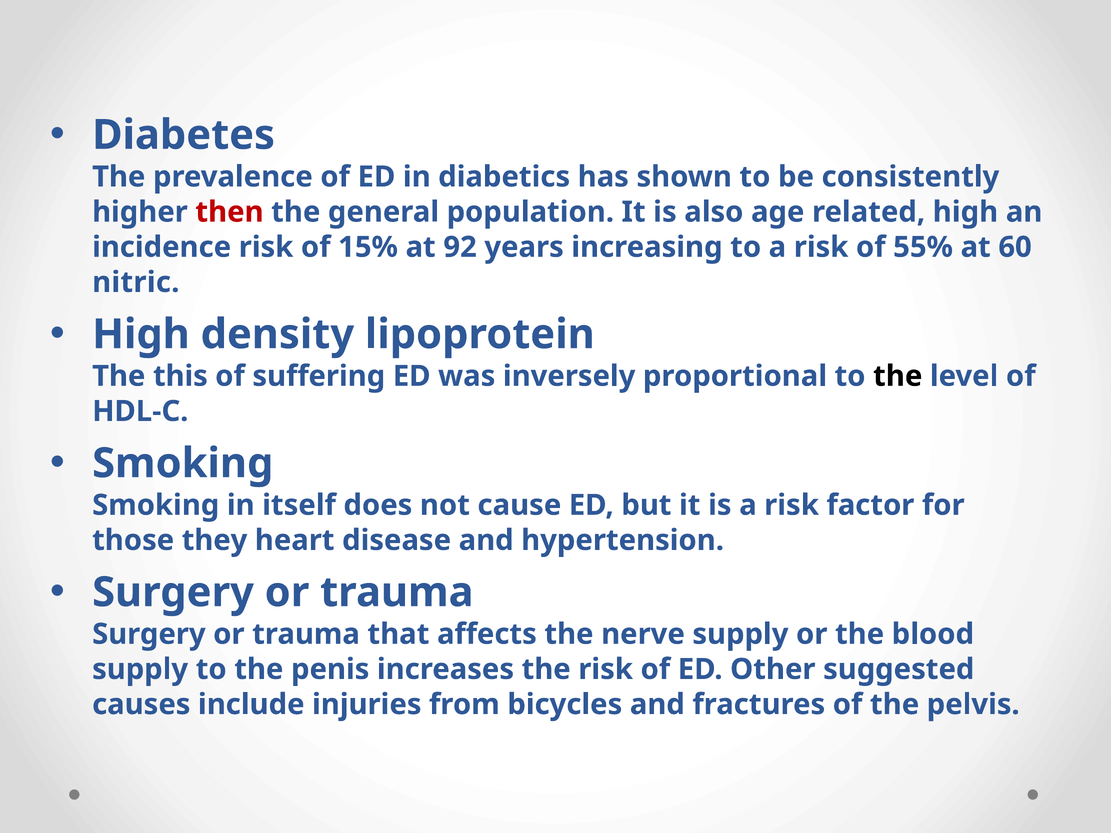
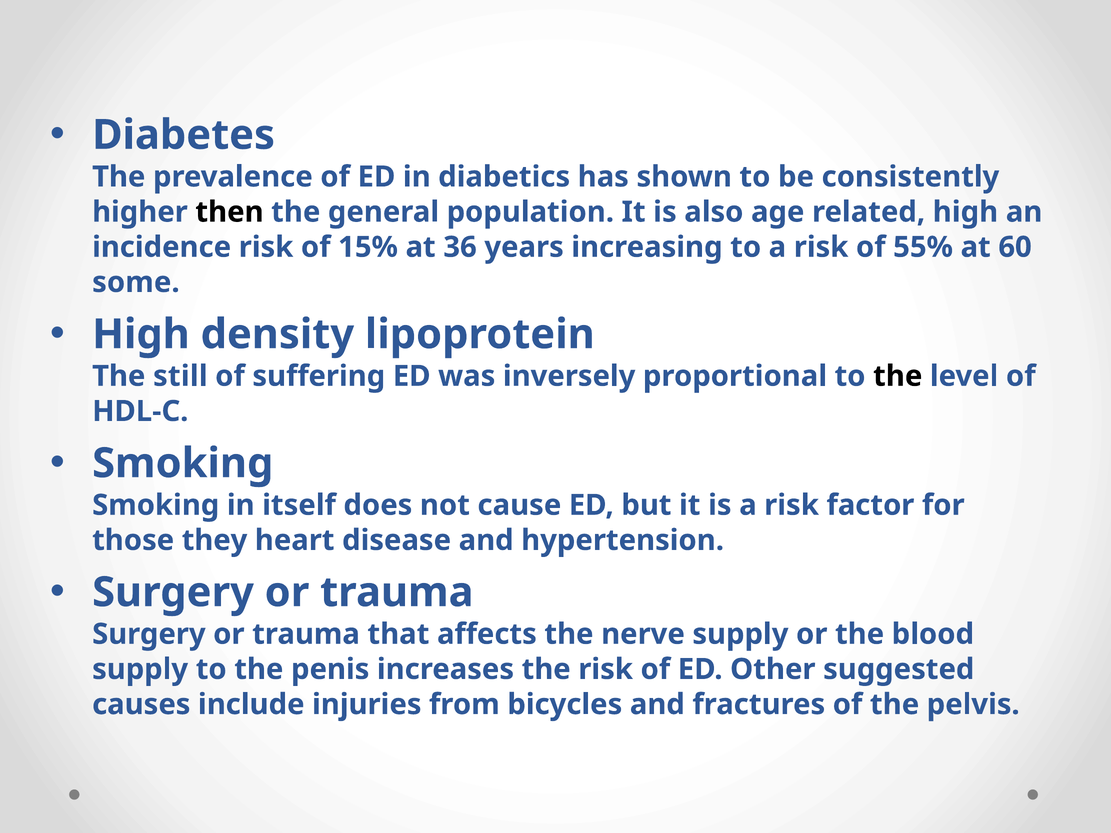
then colour: red -> black (229, 212)
92: 92 -> 36 (460, 247)
nitric: nitric -> some (136, 282)
this: this -> still (180, 376)
